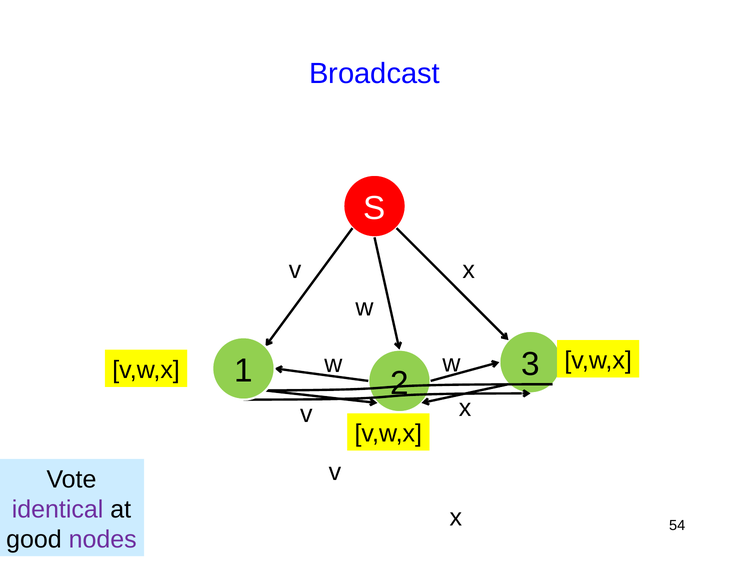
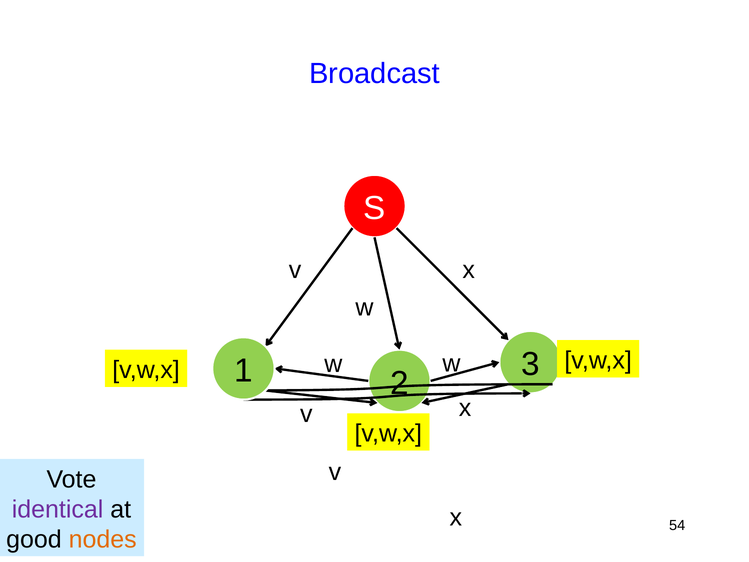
nodes colour: purple -> orange (103, 539)
